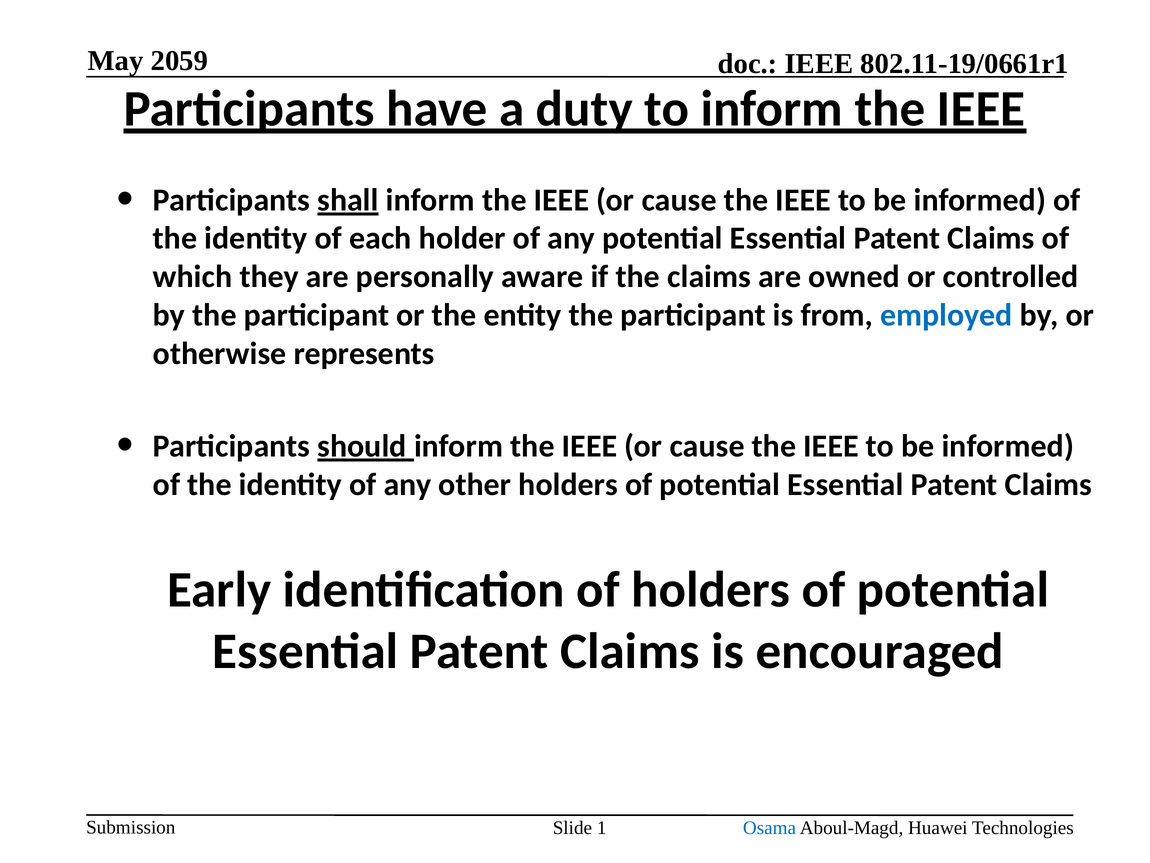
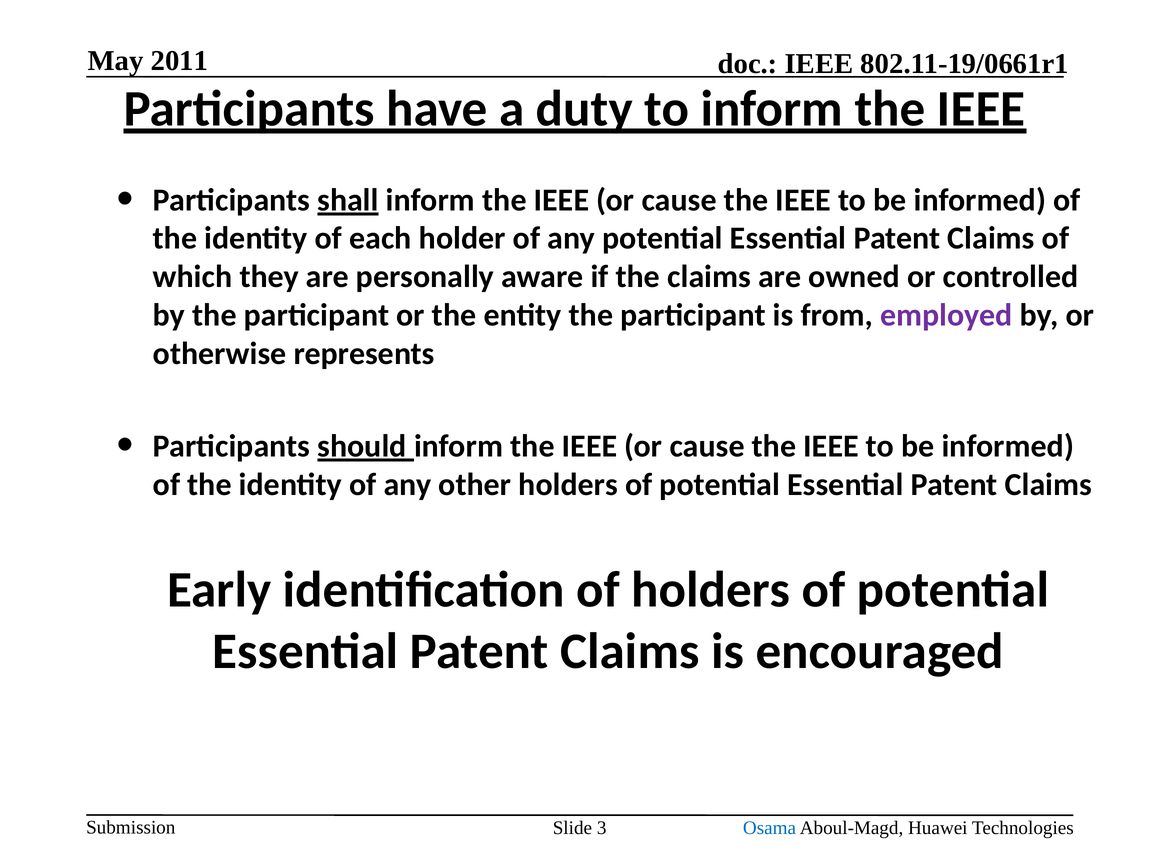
2059: 2059 -> 2011 (179, 61)
employed colour: blue -> purple (946, 315)
1: 1 -> 3 (602, 827)
